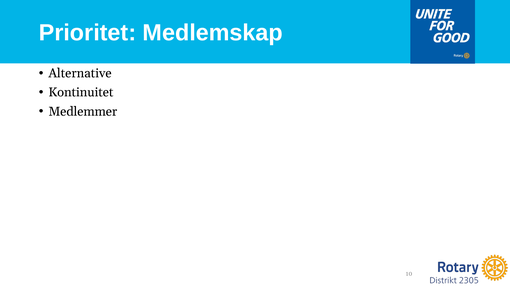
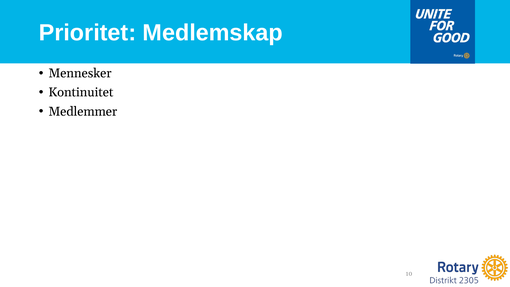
Alternative: Alternative -> Mennesker (80, 73)
